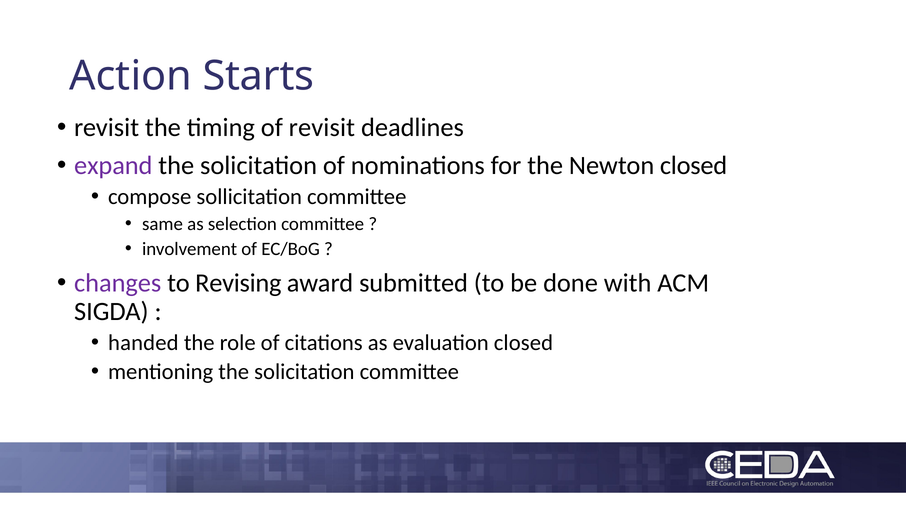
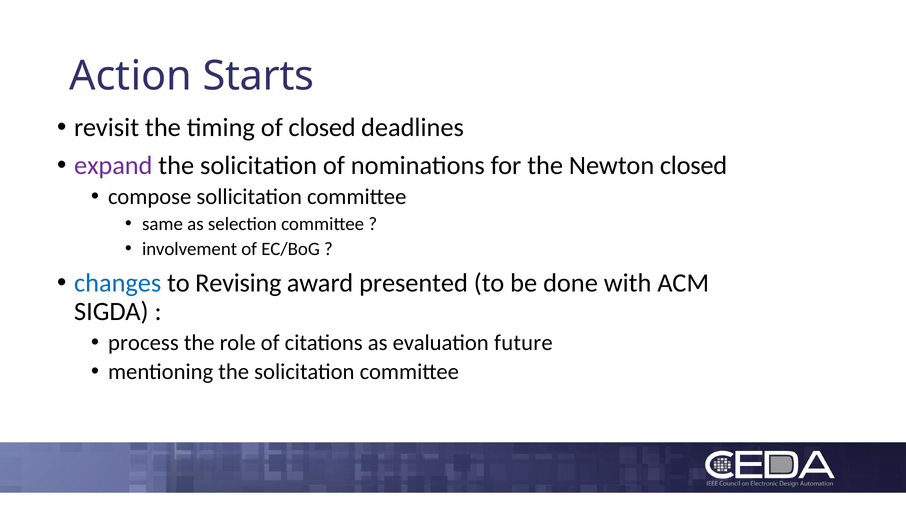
of revisit: revisit -> closed (322, 128)
changes colour: purple -> blue (118, 283)
submitted: submitted -> presented (414, 283)
handed: handed -> process (143, 343)
evaluation closed: closed -> future (523, 343)
